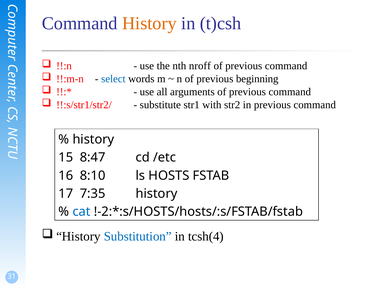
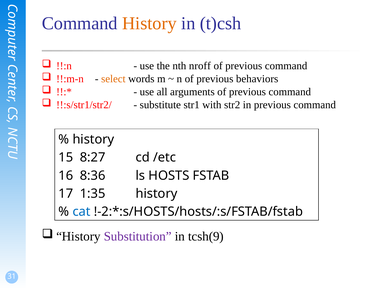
select colour: blue -> orange (113, 79)
beginning: beginning -> behaviors (257, 79)
8:47: 8:47 -> 8:27 (93, 157)
8:10: 8:10 -> 8:36 (93, 175)
7:35: 7:35 -> 1:35 (93, 193)
Substitution colour: blue -> purple (138, 236)
tcsh(4: tcsh(4 -> tcsh(9 (206, 236)
